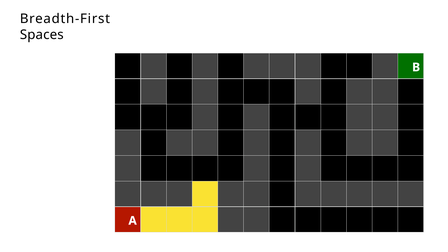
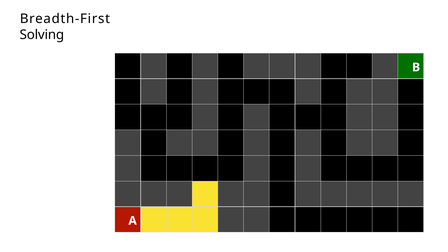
Spaces: Spaces -> Solving (42, 35)
